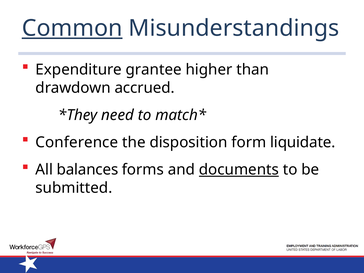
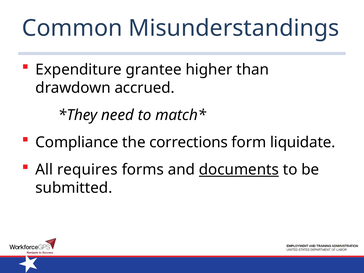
Common underline: present -> none (72, 28)
Conference: Conference -> Compliance (77, 142)
disposition: disposition -> corrections (189, 142)
balances: balances -> requires (87, 170)
